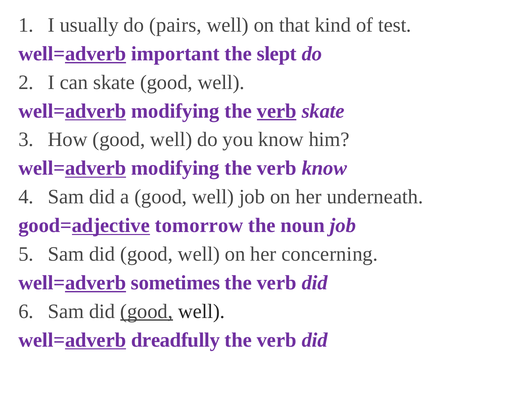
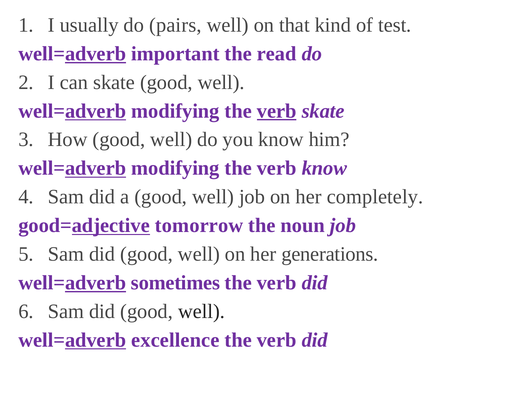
slept: slept -> read (277, 54)
underneath: underneath -> completely (375, 197)
concerning: concerning -> generations (330, 254)
good underline: present -> none (147, 311)
dreadfully: dreadfully -> excellence (175, 340)
